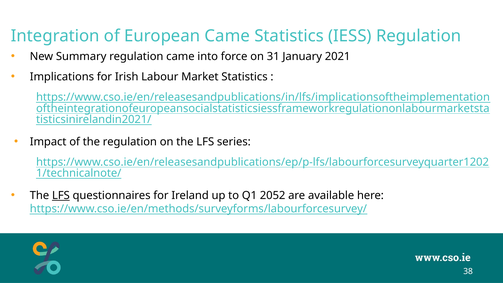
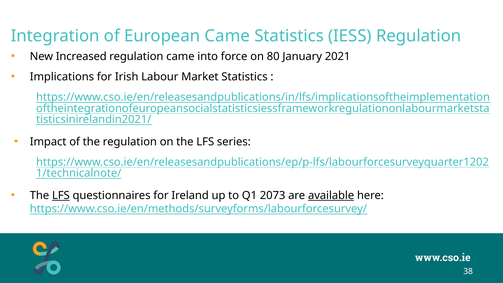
Summary: Summary -> Increased (81, 56)
31: 31 -> 80 (273, 56)
2052: 2052 -> 2073 (273, 195)
available underline: none -> present (331, 195)
